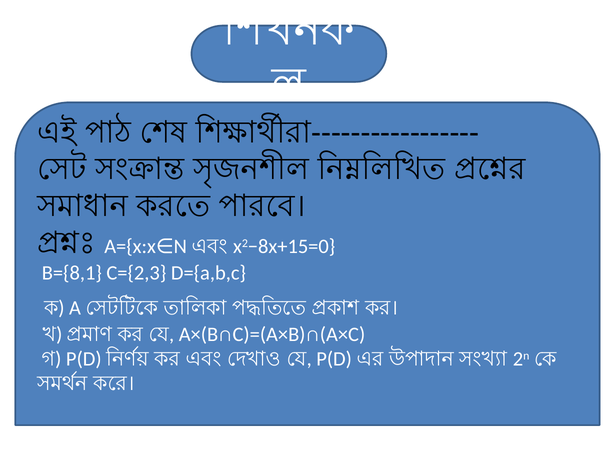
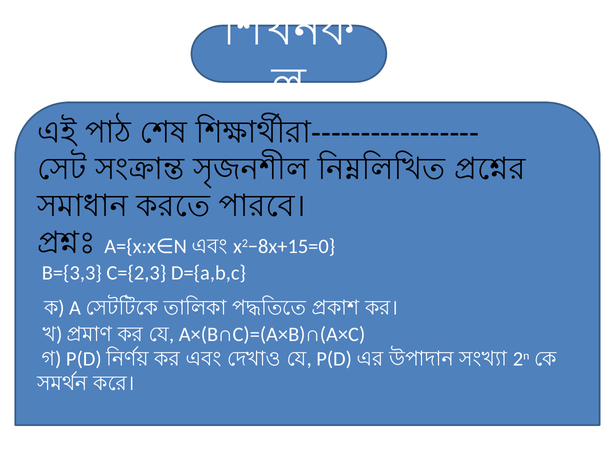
B={8,1: B={8,1 -> B={3,3 (72, 273)
